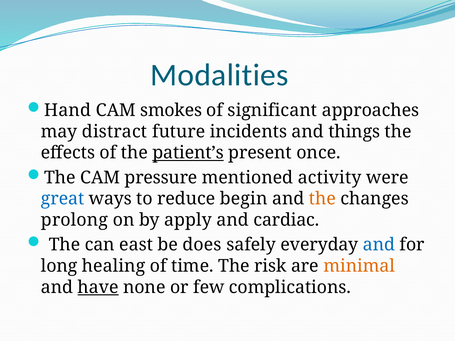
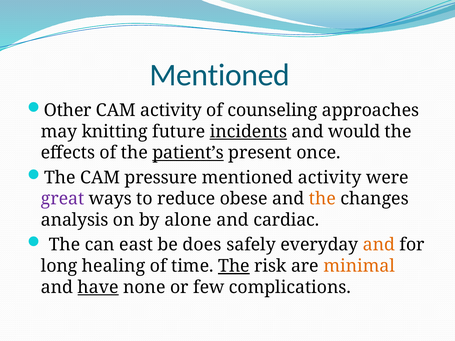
Modalities: Modalities -> Mentioned (220, 75)
Hand: Hand -> Other (68, 110)
CAM smokes: smokes -> activity (171, 110)
significant: significant -> counseling (272, 110)
distract: distract -> knitting (115, 132)
incidents underline: none -> present (248, 132)
things: things -> would (354, 132)
great colour: blue -> purple (63, 199)
begin: begin -> obese (244, 199)
prolong: prolong -> analysis (75, 220)
apply: apply -> alone (188, 220)
and colour: blue -> orange (379, 245)
The underline: none -> present (234, 266)
